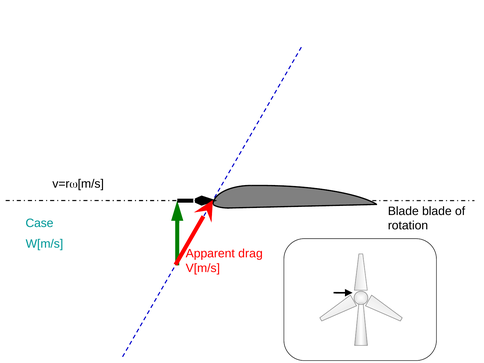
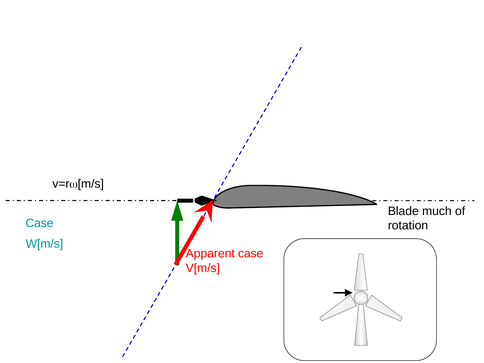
Blade blade: blade -> much (437, 211)
drag: drag -> case (251, 254)
